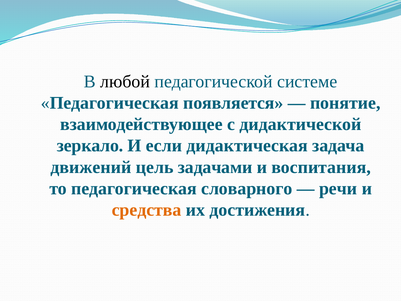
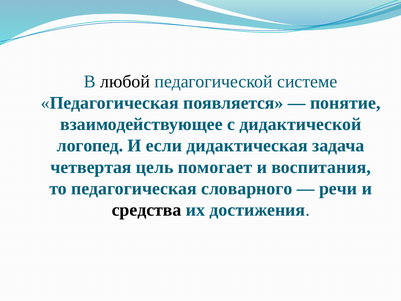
зеркало: зеркало -> логопед (90, 146)
движений: движений -> четвертая (91, 167)
задачами: задачами -> помогает (215, 167)
средства colour: orange -> black (147, 210)
